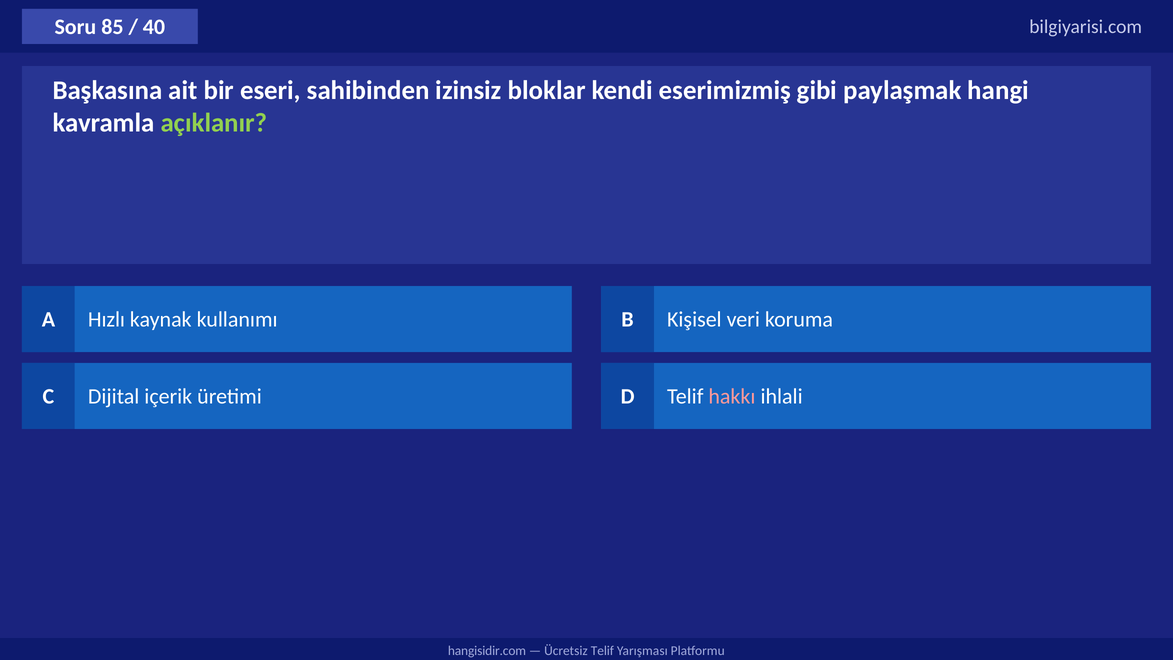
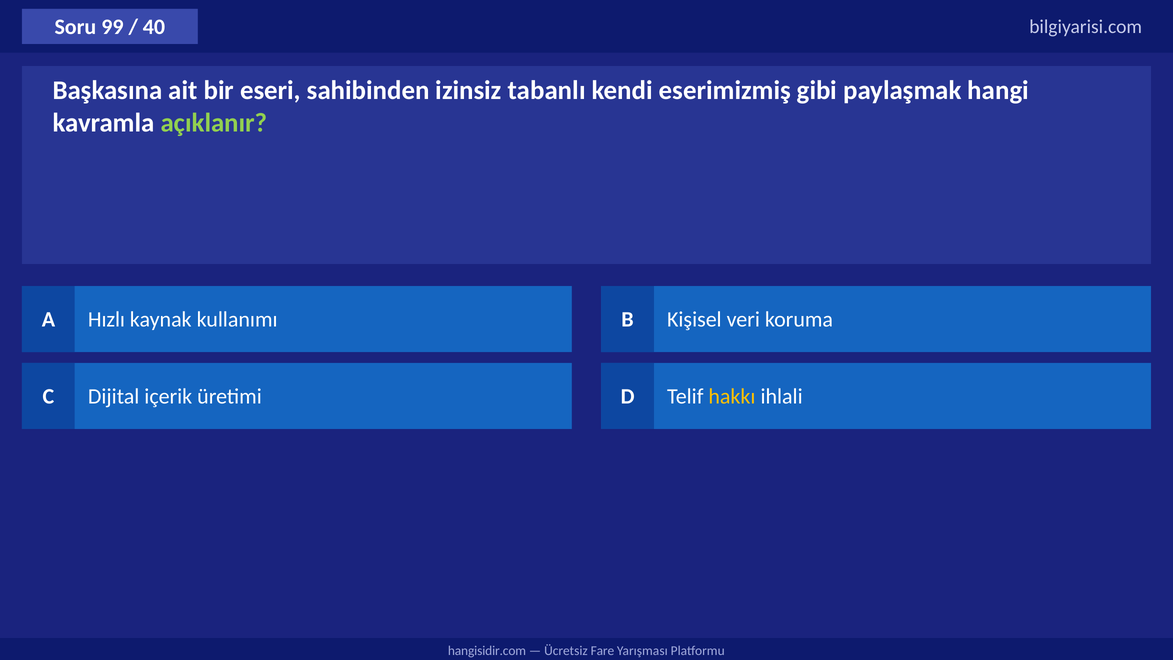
85: 85 -> 99 (112, 27)
bloklar: bloklar -> tabanlı (547, 90)
hakkı colour: pink -> yellow (732, 396)
Ücretsiz Telif: Telif -> Fare (602, 651)
